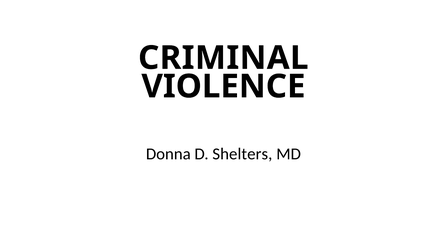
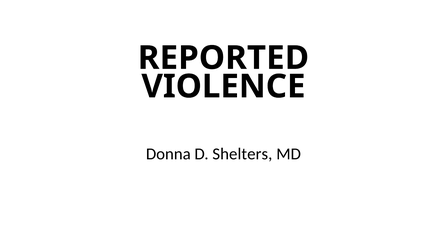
CRIMINAL: CRIMINAL -> REPORTED (223, 58)
